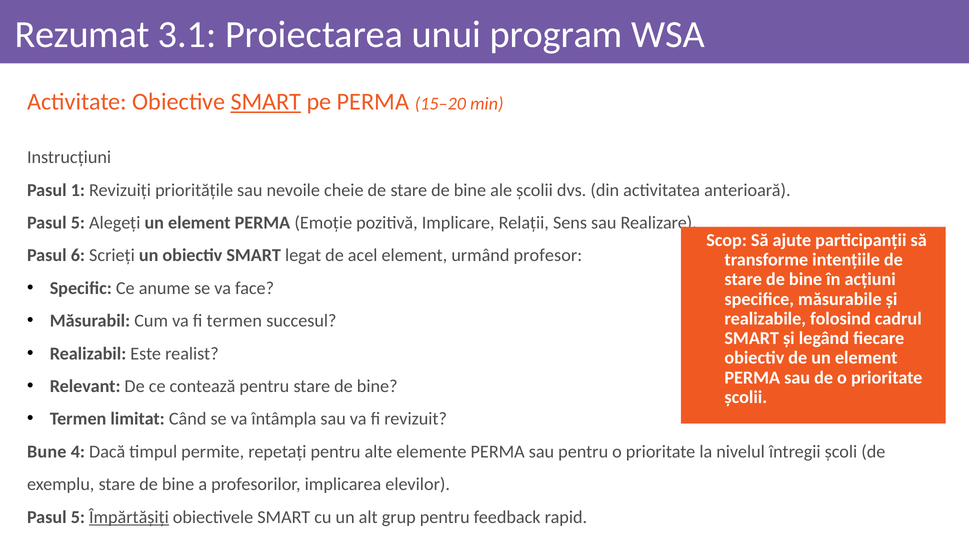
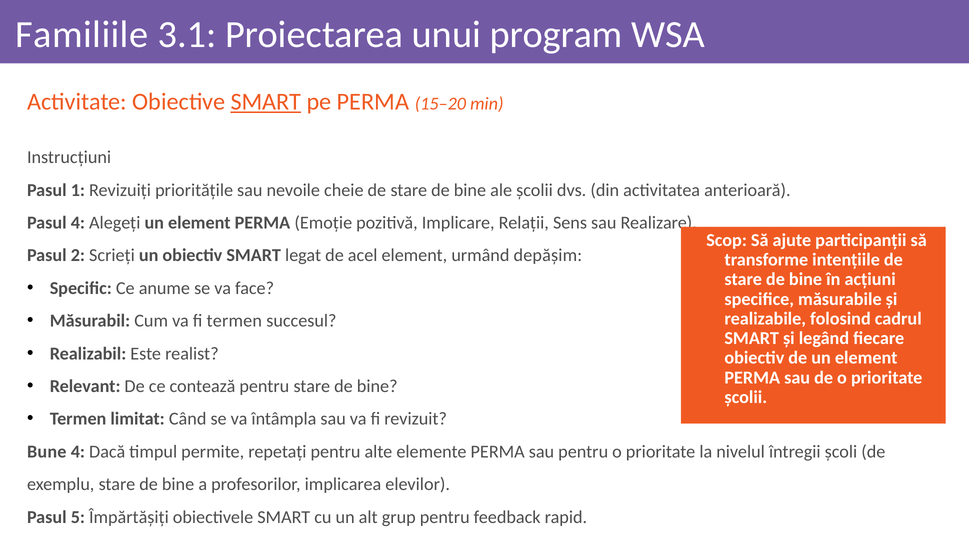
Rezumat: Rezumat -> Familiile (82, 35)
5: 5 -> 4 (78, 223)
6: 6 -> 2 (78, 255)
profesor: profesor -> depășim (548, 255)
Împărtășiți underline: present -> none (129, 517)
